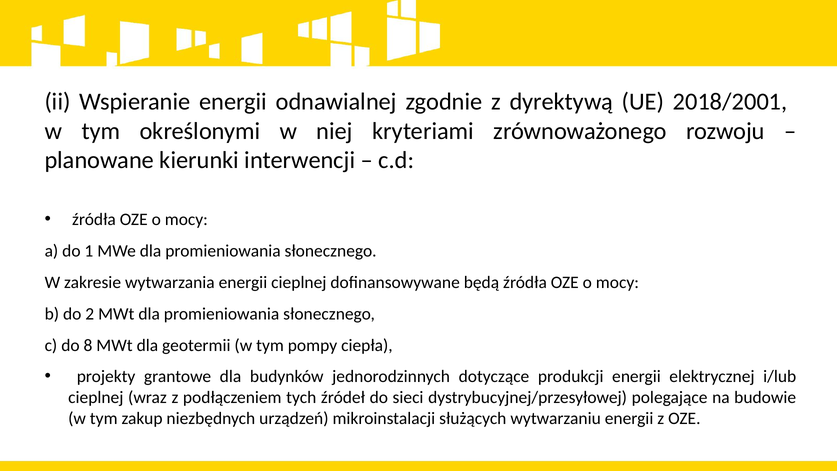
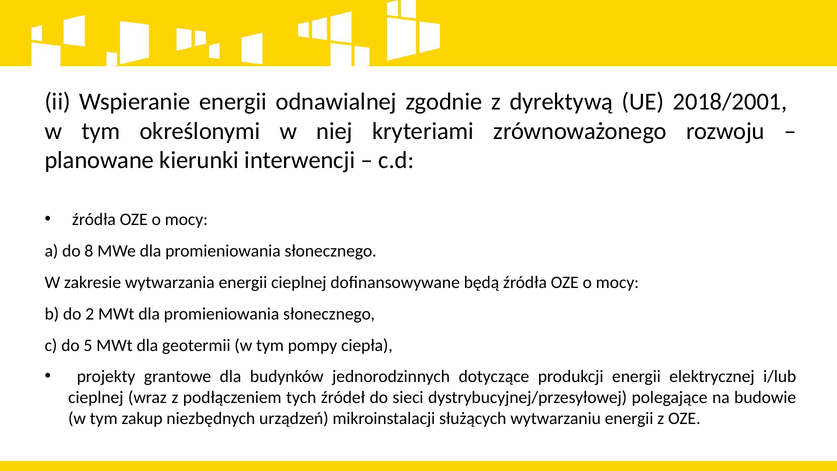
1: 1 -> 8 (89, 251)
8: 8 -> 5 (88, 345)
